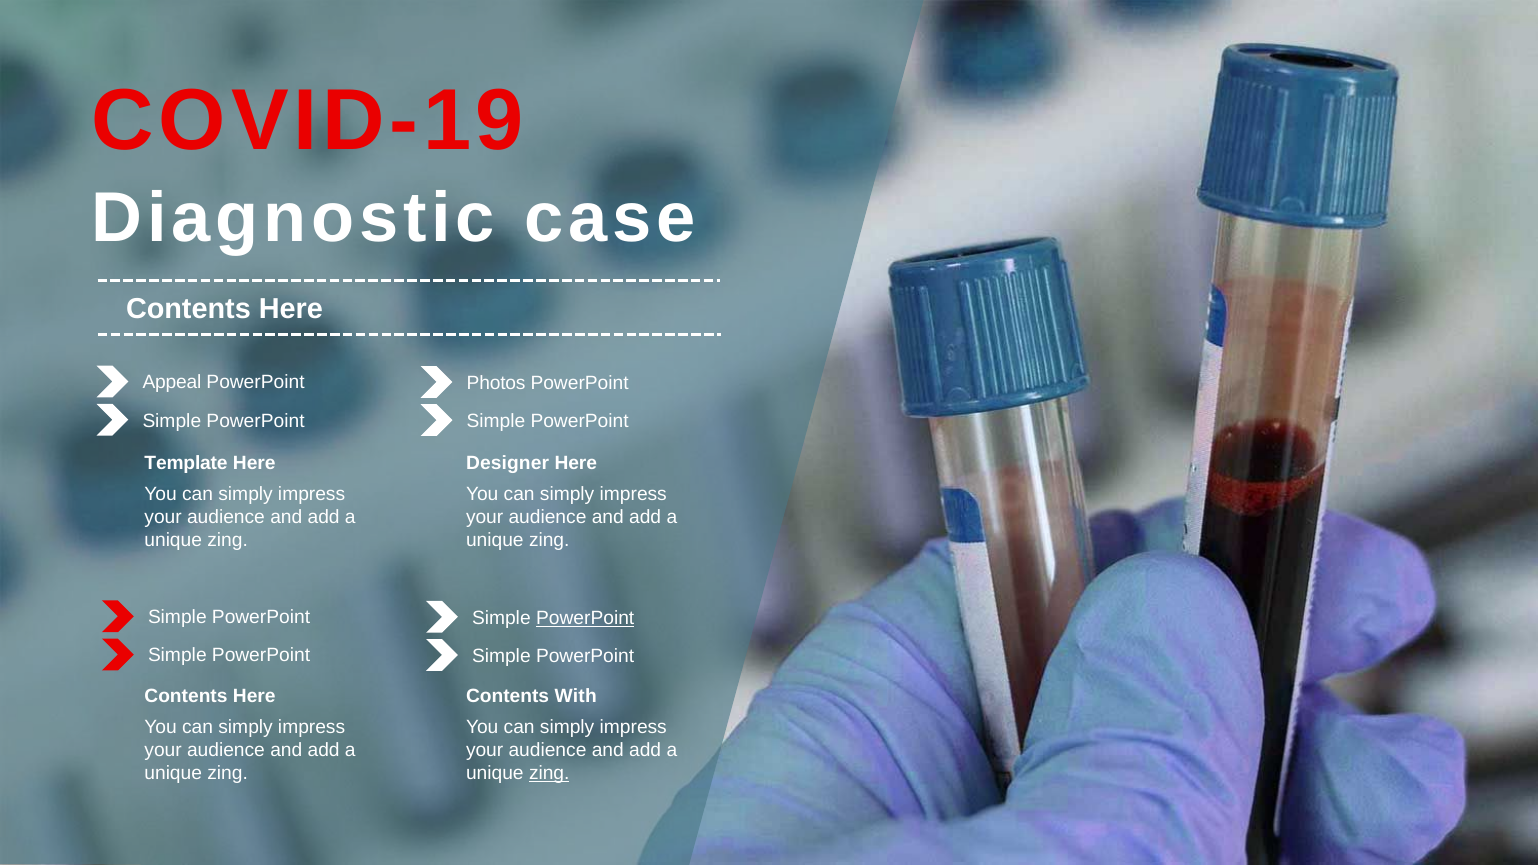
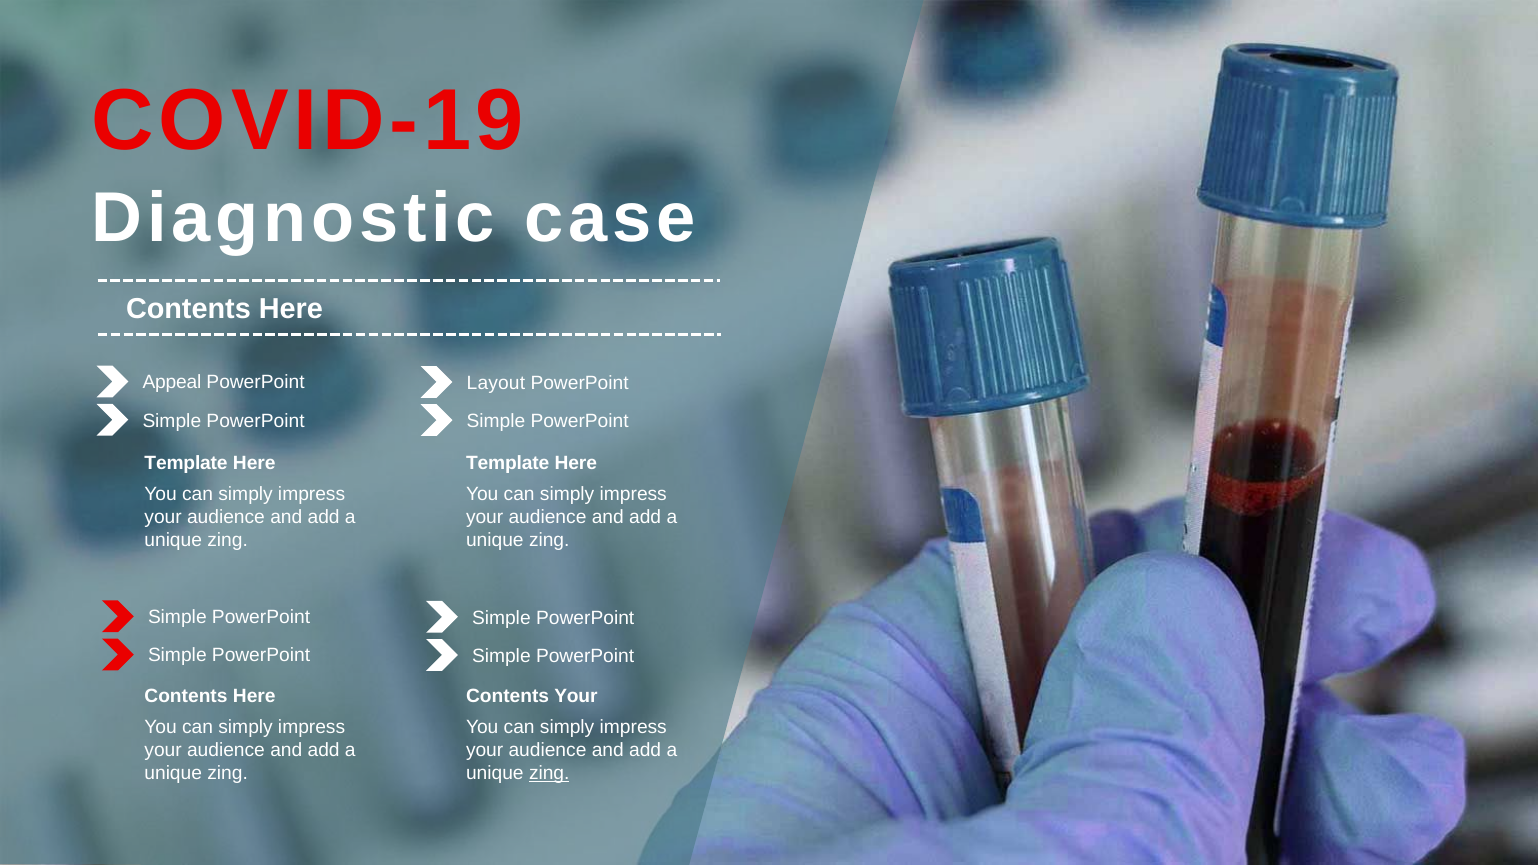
Photos: Photos -> Layout (496, 383)
Designer: Designer -> Template (508, 463)
PowerPoint underline: present -> none (585, 618)
Contents With: With -> Your (576, 696)
